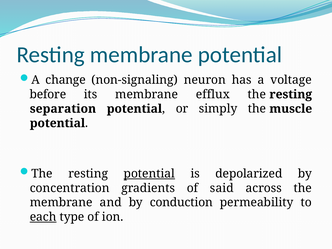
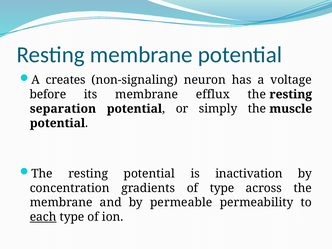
change: change -> creates (66, 80)
potential underline: present -> none (149, 174)
depolarized: depolarized -> inactivation (249, 174)
of said: said -> type (222, 188)
conduction: conduction -> permeable (181, 202)
